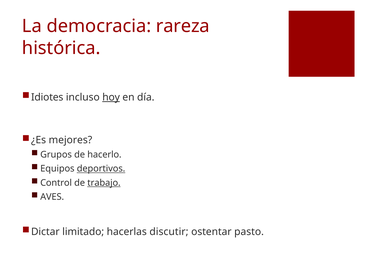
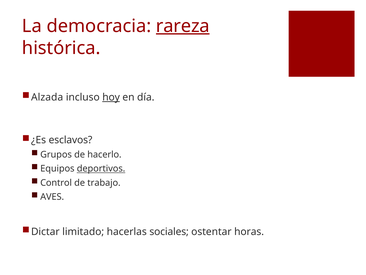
rareza underline: none -> present (183, 26)
Idiotes: Idiotes -> Alzada (47, 97)
mejores: mejores -> esclavos (71, 140)
trabajo underline: present -> none (104, 182)
discutir: discutir -> sociales (169, 231)
pasto: pasto -> horas (249, 231)
